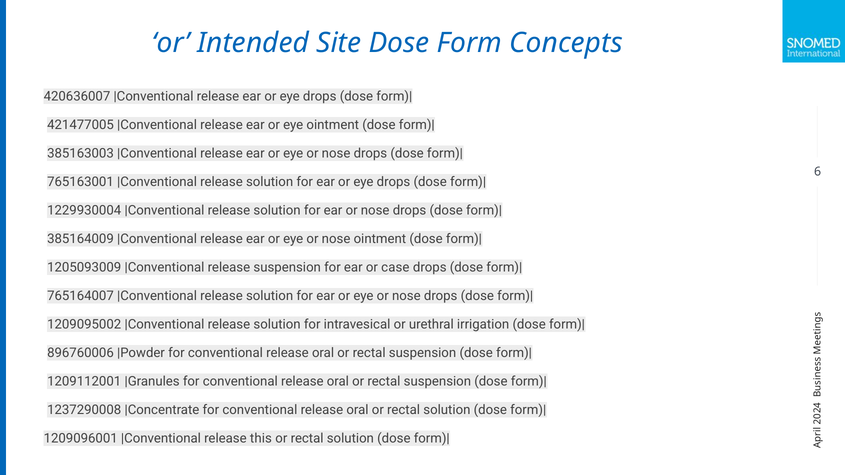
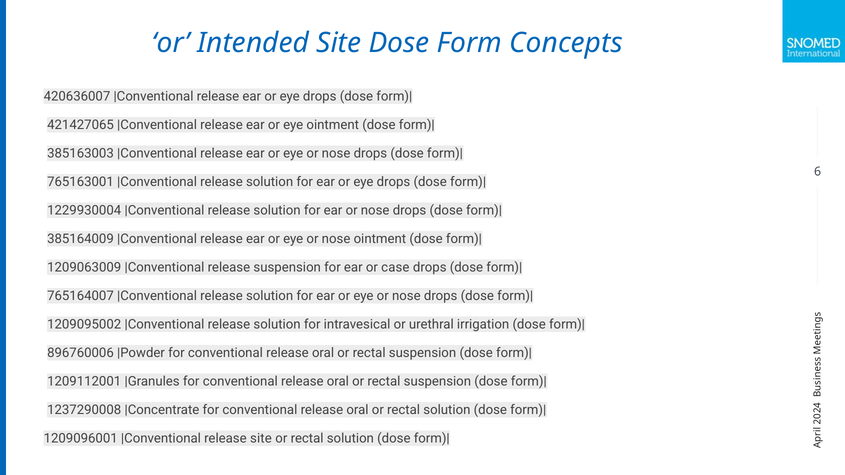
421477005: 421477005 -> 421427065 (81, 125)
1205093009: 1205093009 -> 1209063009 (84, 268)
release this: this -> site (261, 439)
